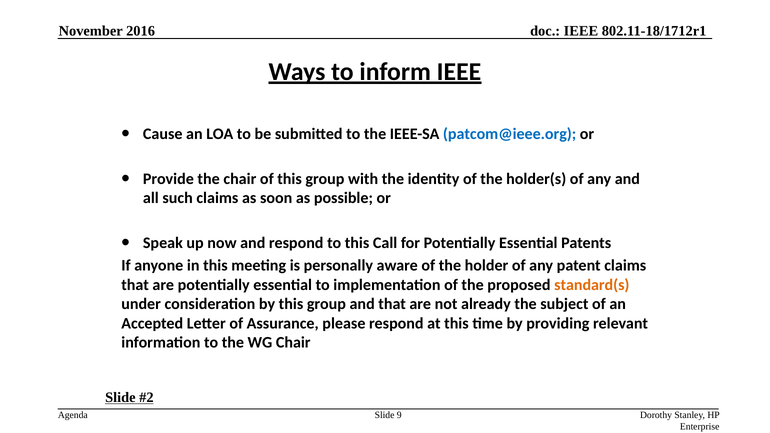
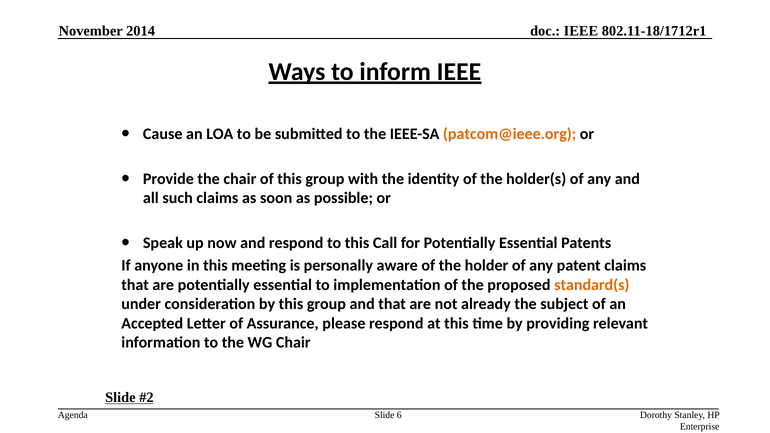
2016: 2016 -> 2014 (141, 31)
patcom@ieee.org colour: blue -> orange (510, 134)
9: 9 -> 6 (399, 415)
